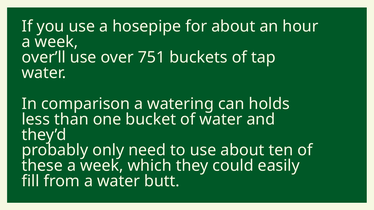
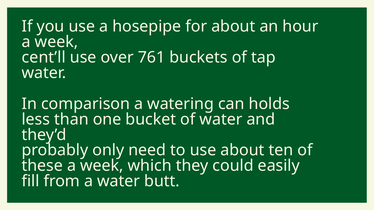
over’ll: over’ll -> cent’ll (44, 57)
751: 751 -> 761 (151, 57)
